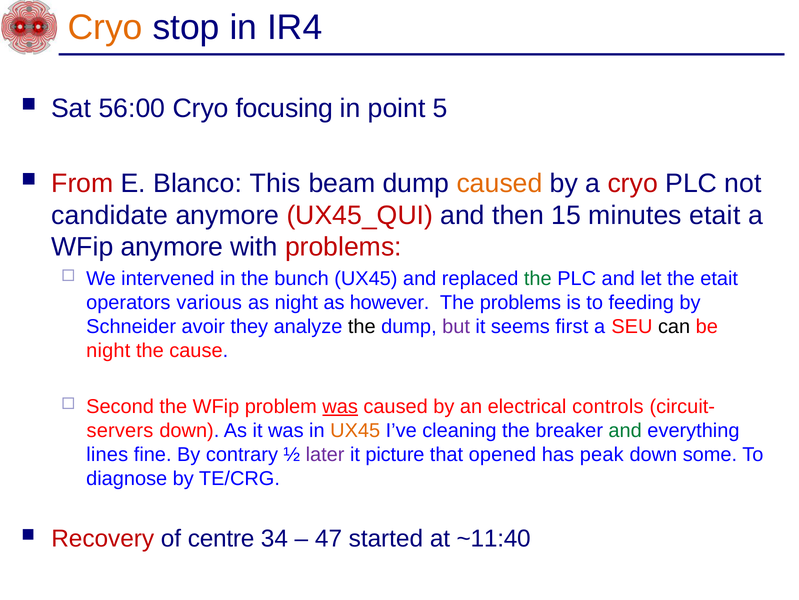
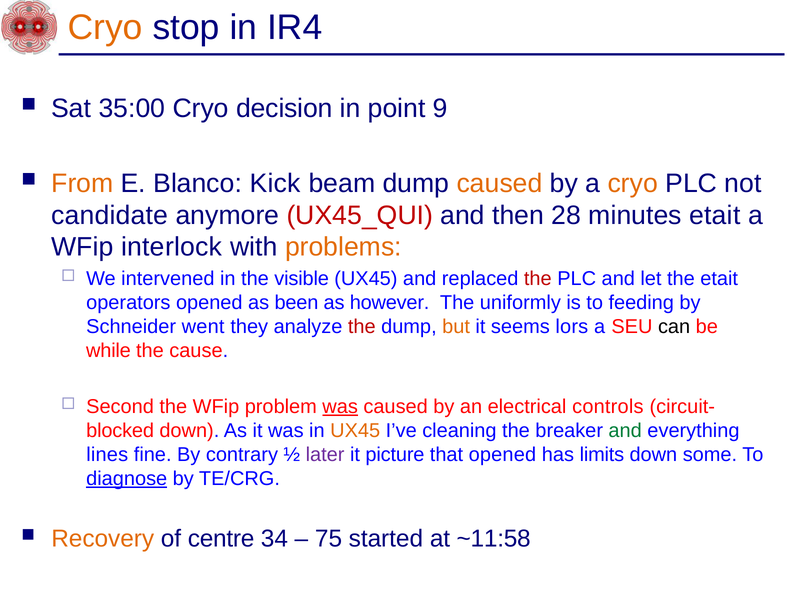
56:00: 56:00 -> 35:00 (132, 108)
focusing: focusing -> decision (284, 108)
5: 5 -> 9 (440, 108)
From colour: red -> orange (82, 183)
This: This -> Kick (275, 183)
cryo colour: red -> orange (633, 183)
15: 15 -> 28 (566, 215)
WFip anymore: anymore -> interlock (172, 247)
problems colour: red -> orange (343, 247)
bunch: bunch -> visible (302, 278)
the colour: green -> red (538, 278)
operators various: various -> opened (209, 302)
as night: night -> been (296, 302)
The problems: problems -> uniformly (520, 302)
avoir: avoir -> went (203, 326)
the colour: black -> red (362, 326)
but colour: purple -> orange (456, 326)
first: first -> lors (572, 326)
night: night -> while (108, 350)
servers: servers -> blocked (120, 430)
peak: peak -> limits (602, 454)
diagnose underline: none -> present (127, 478)
Recovery colour: red -> orange (103, 538)
47: 47 -> 75 (329, 538)
~11:40: ~11:40 -> ~11:58 (494, 538)
